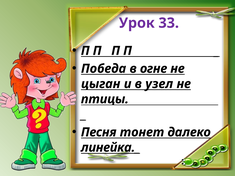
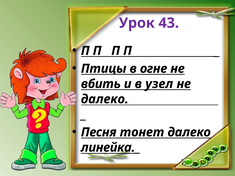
33: 33 -> 43 (169, 23)
Победа: Победа -> Птицы (104, 69)
цыган: цыган -> вбить (101, 84)
птицы: птицы -> далеко (105, 99)
